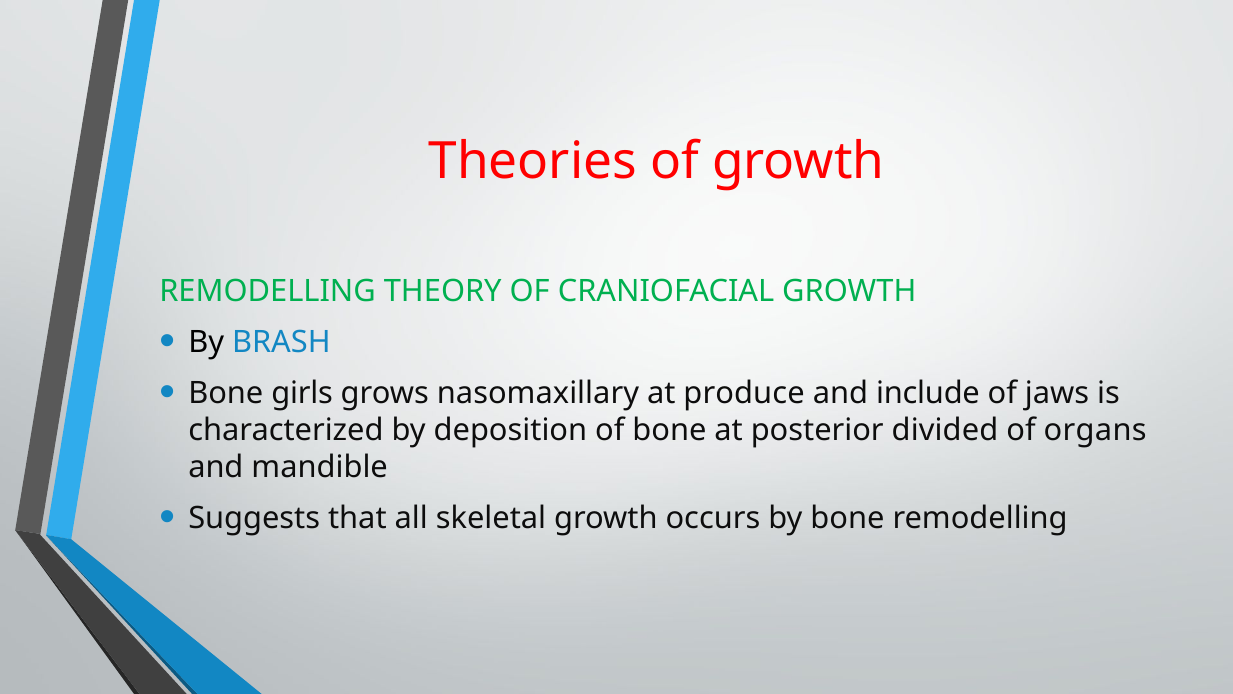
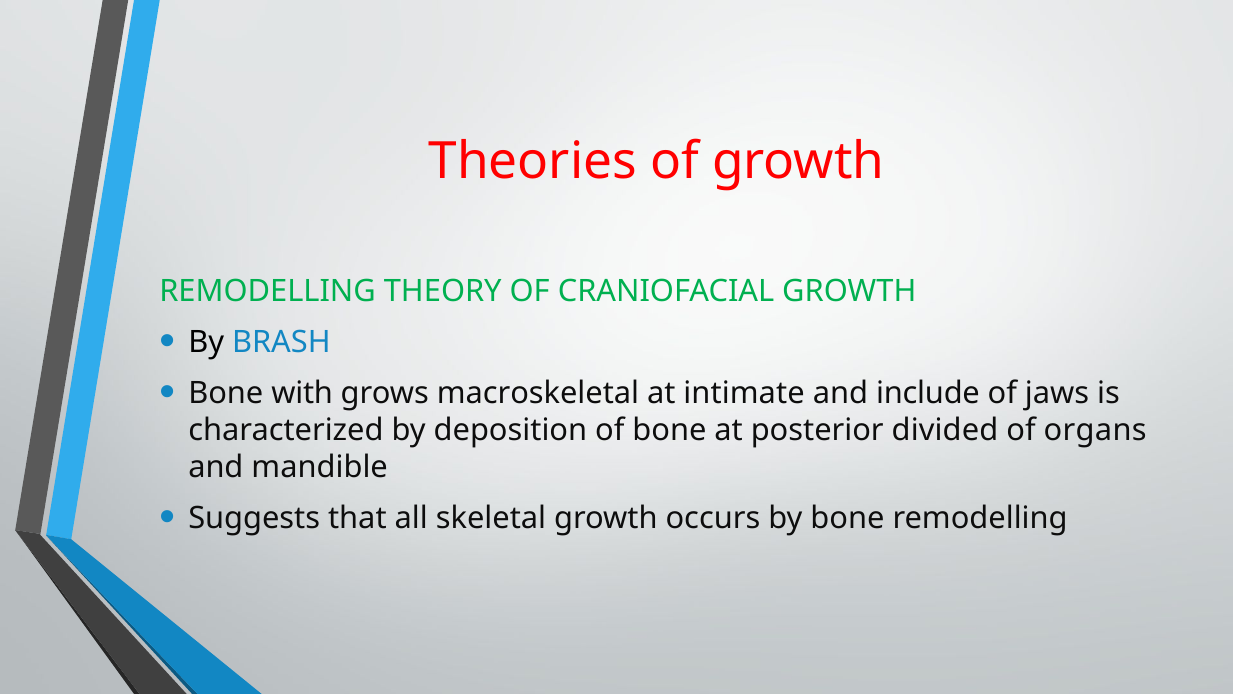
girls: girls -> with (302, 393)
nasomaxillary: nasomaxillary -> macroskeletal (538, 393)
produce: produce -> intimate (744, 393)
